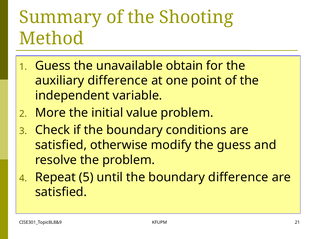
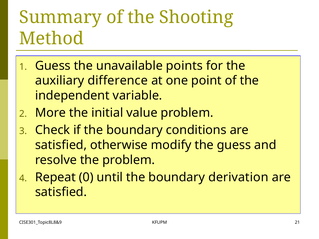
obtain: obtain -> points (184, 66)
5: 5 -> 0 (86, 177)
boundary difference: difference -> derivation (238, 177)
